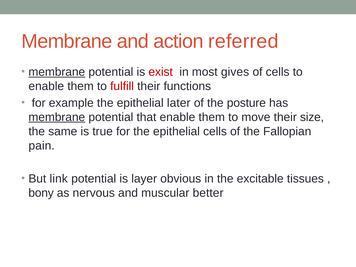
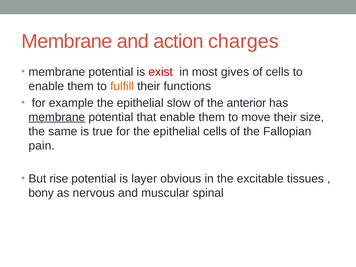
referred: referred -> charges (243, 41)
membrane underline: present -> none (57, 72)
fulfill colour: red -> orange (122, 86)
later: later -> slow (179, 103)
posture: posture -> anterior (246, 103)
link: link -> rise (59, 179)
better: better -> spinal (208, 193)
